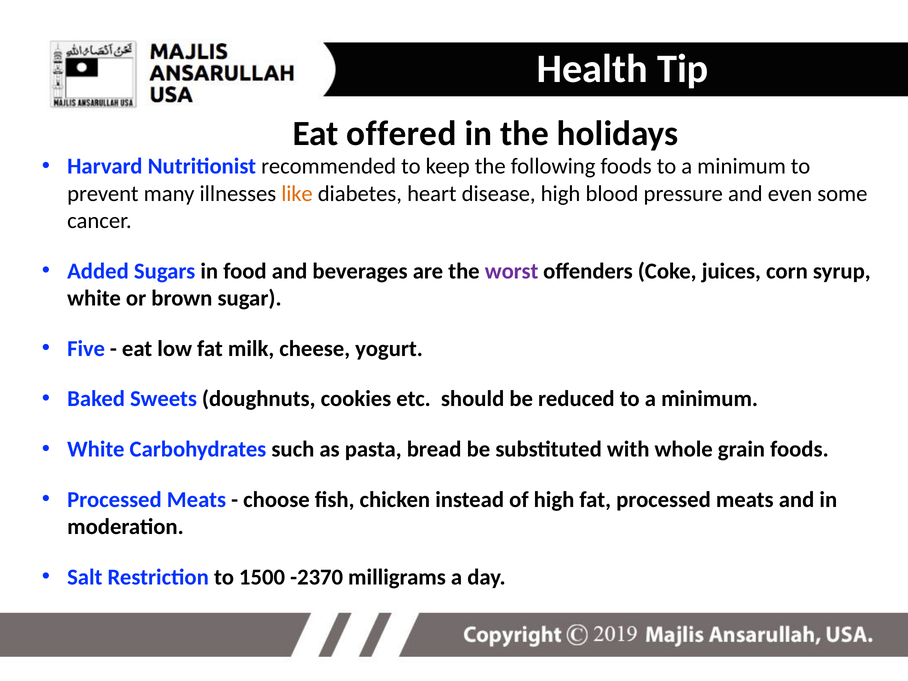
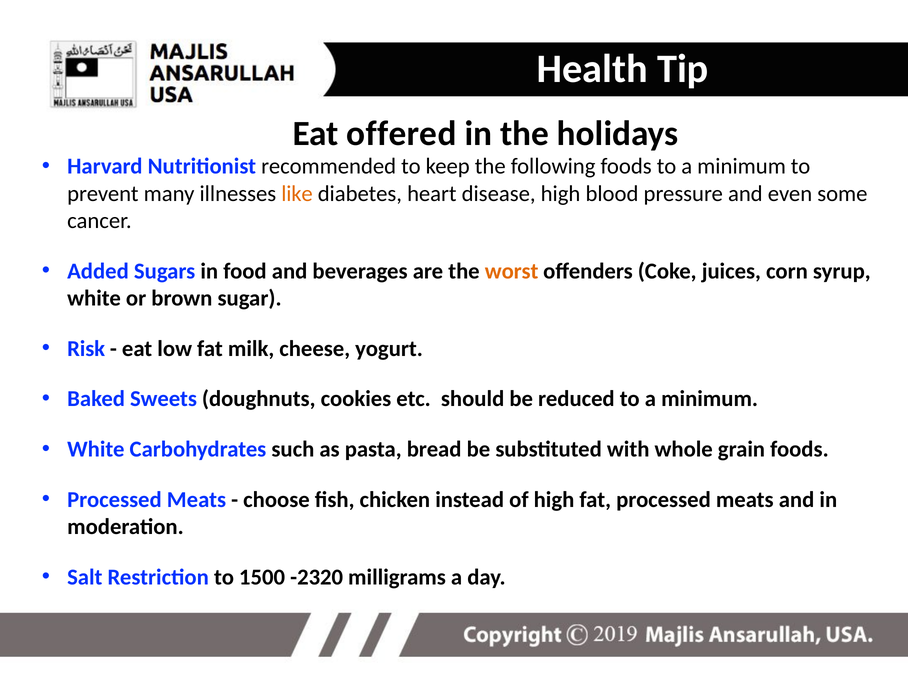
worst colour: purple -> orange (512, 271)
Five: Five -> Risk (86, 349)
-2370: -2370 -> -2320 (317, 577)
